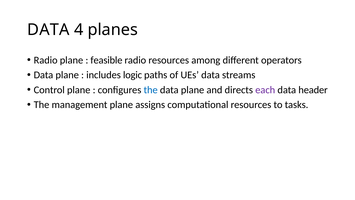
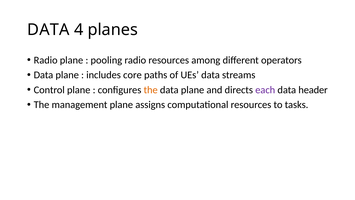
feasible: feasible -> pooling (106, 60)
logic: logic -> core (132, 75)
the colour: blue -> orange (151, 90)
